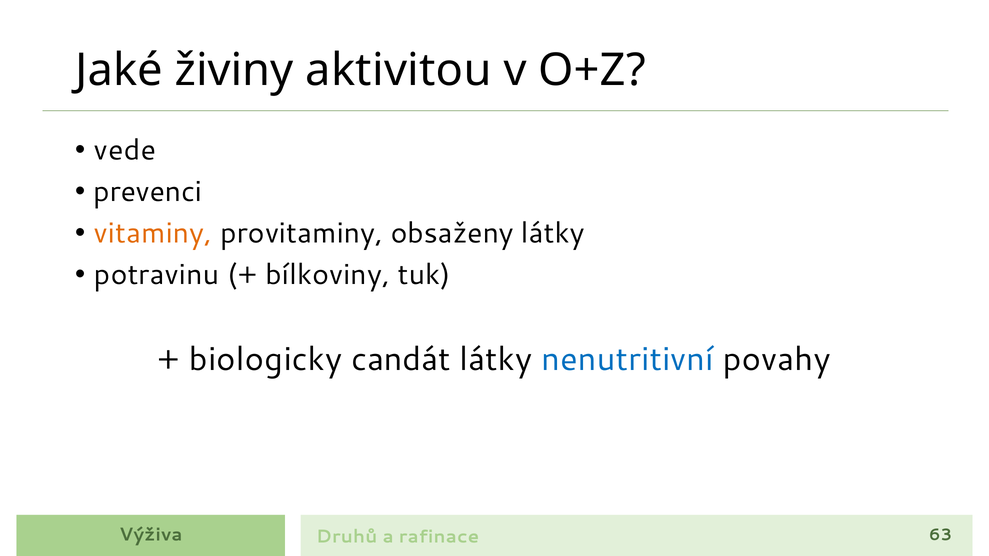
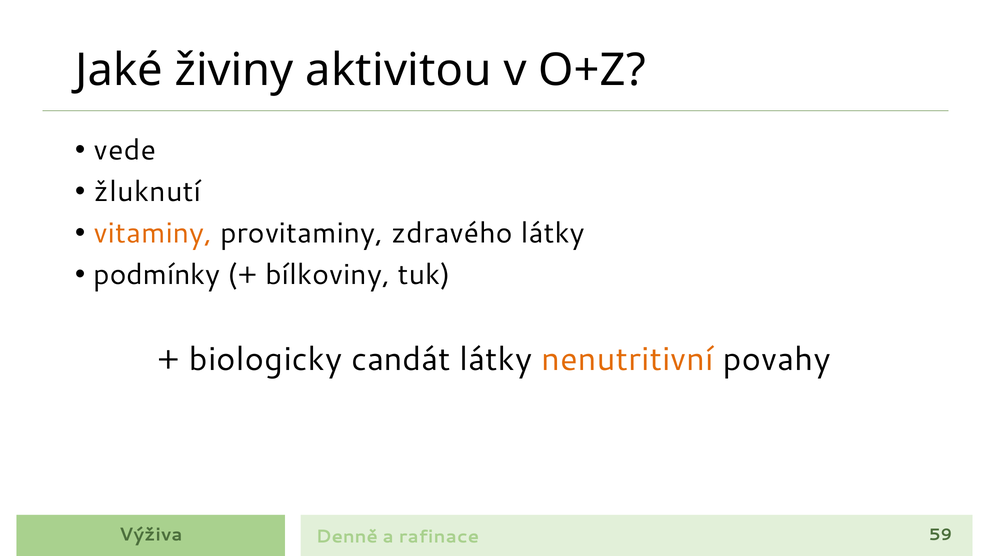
prevenci: prevenci -> žluknutí (148, 192)
obsaženy: obsaženy -> zdravého (452, 233)
potravinu: potravinu -> podmínky (157, 275)
nenutritivní colour: blue -> orange (627, 360)
63: 63 -> 59 (941, 535)
Druhů: Druhů -> Denně (347, 537)
